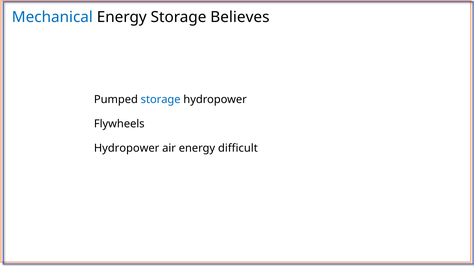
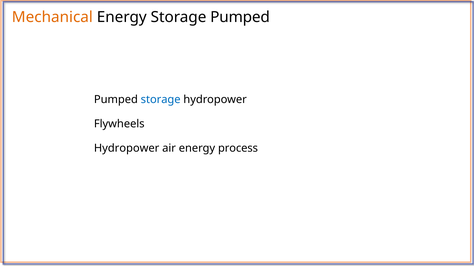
Mechanical colour: blue -> orange (52, 17)
Storage Believes: Believes -> Pumped (240, 17)
difficult: difficult -> process (238, 149)
